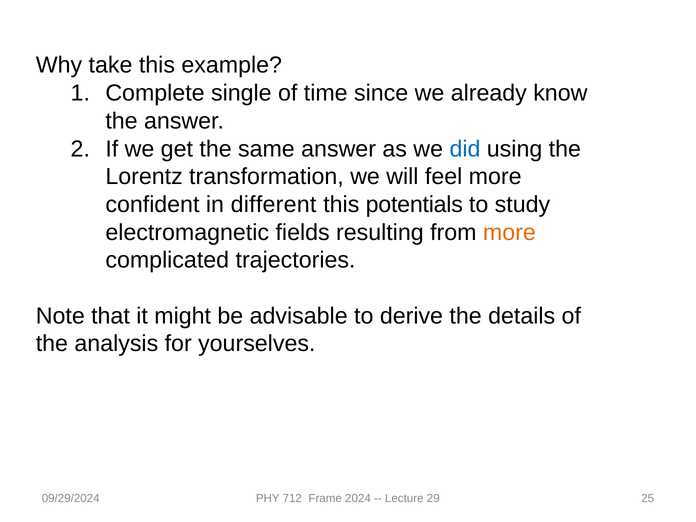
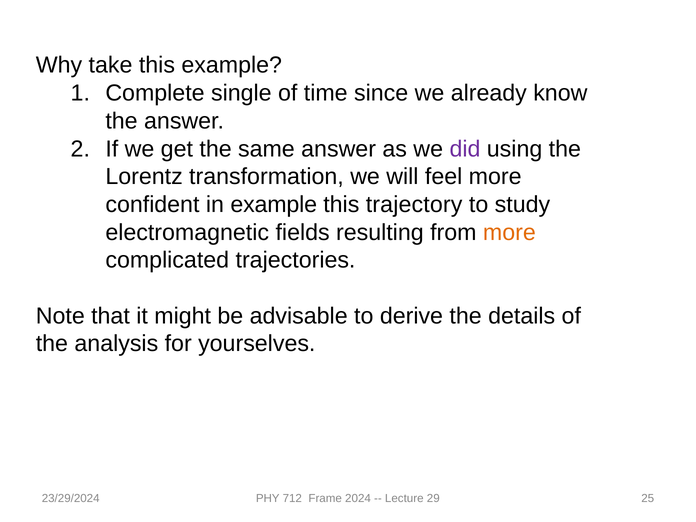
did colour: blue -> purple (465, 149)
in different: different -> example (274, 205)
potentials: potentials -> trajectory (414, 205)
09/29/2024: 09/29/2024 -> 23/29/2024 (71, 499)
